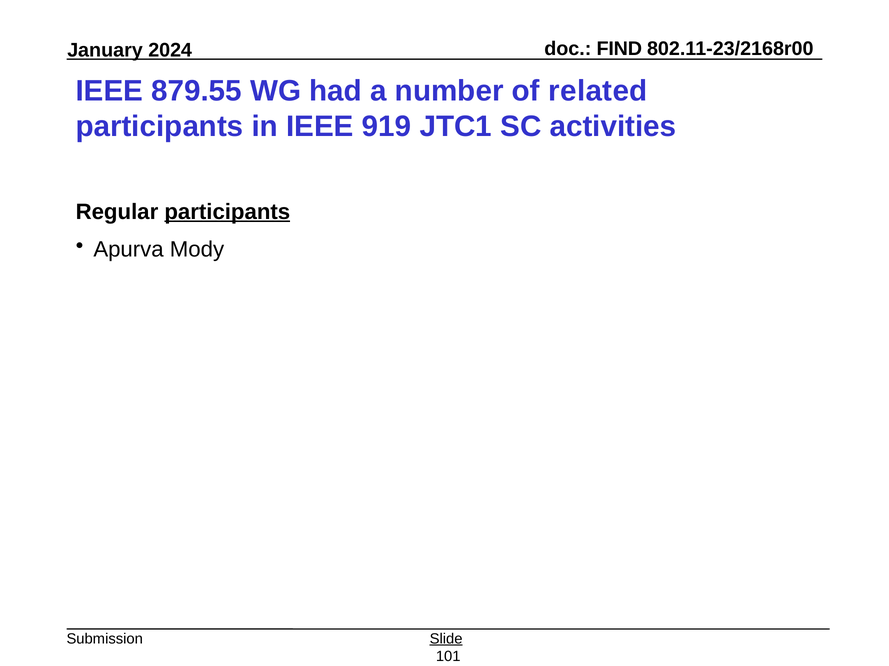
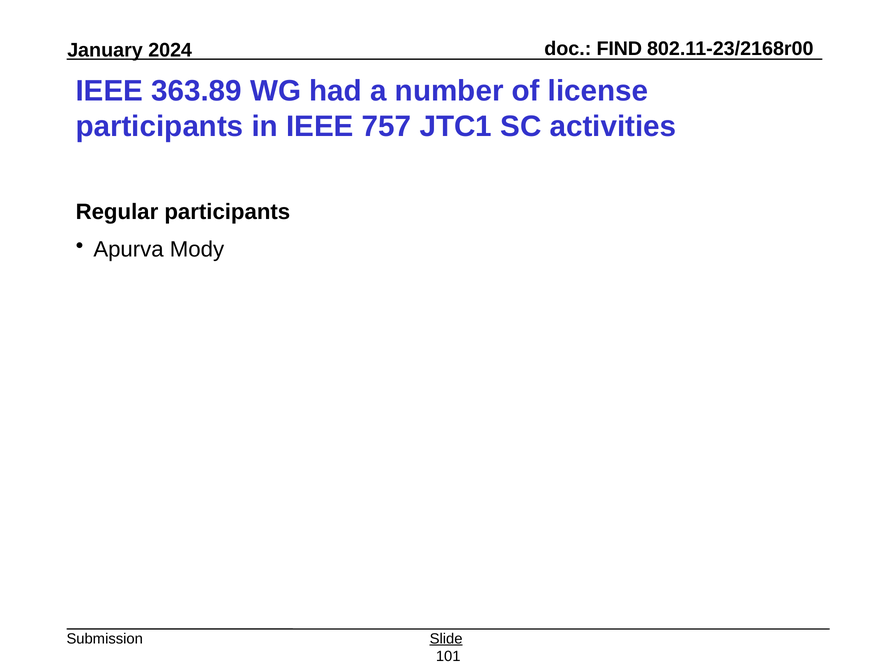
879.55: 879.55 -> 363.89 (197, 91)
related: related -> license (598, 91)
919: 919 -> 757 (387, 127)
participants underline: present -> none (227, 212)
